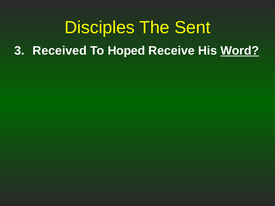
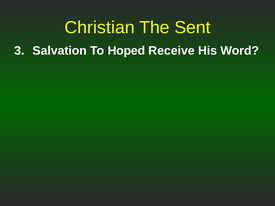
Disciples: Disciples -> Christian (100, 28)
Received: Received -> Salvation (60, 51)
Word underline: present -> none (240, 51)
